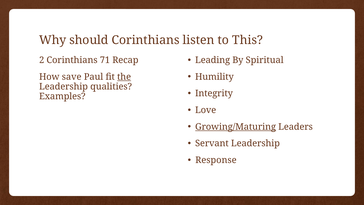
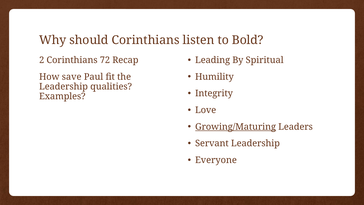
This: This -> Bold (248, 40)
71: 71 -> 72 (105, 60)
the underline: present -> none (124, 77)
Response: Response -> Everyone (216, 160)
